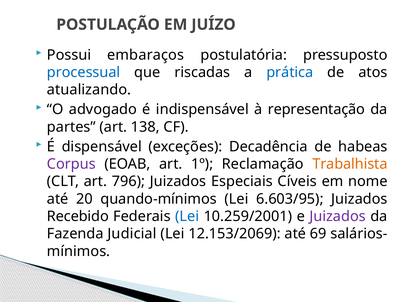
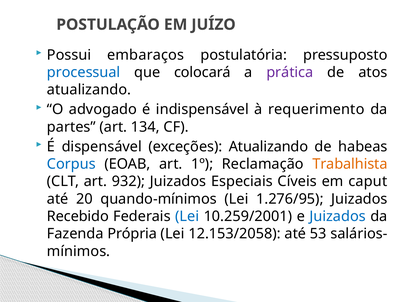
riscadas: riscadas -> colocará (202, 72)
prática colour: blue -> purple (290, 72)
representação: representação -> requerimento (316, 109)
138: 138 -> 134 (145, 127)
exceções Decadência: Decadência -> Atualizando (268, 146)
Corpus colour: purple -> blue (71, 164)
796: 796 -> 932 (128, 181)
nome: nome -> caput (368, 181)
6.603/95: 6.603/95 -> 1.276/95 (290, 199)
Juizados colour: purple -> blue (338, 216)
Judicial: Judicial -> Própria (132, 233)
12.153/2069: 12.153/2069 -> 12.153/2058 (235, 233)
69: 69 -> 53 (318, 233)
